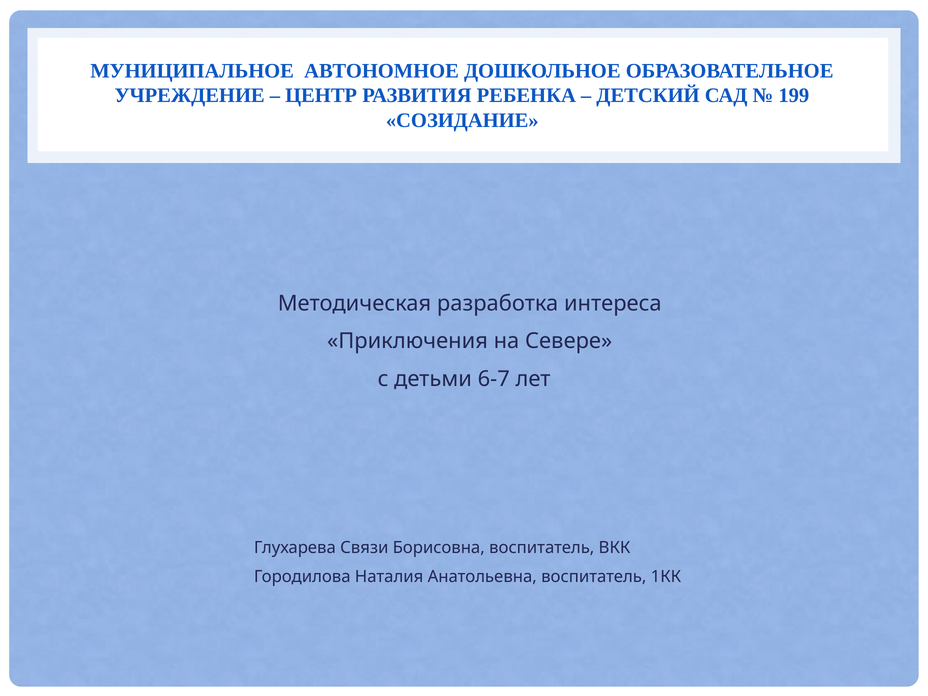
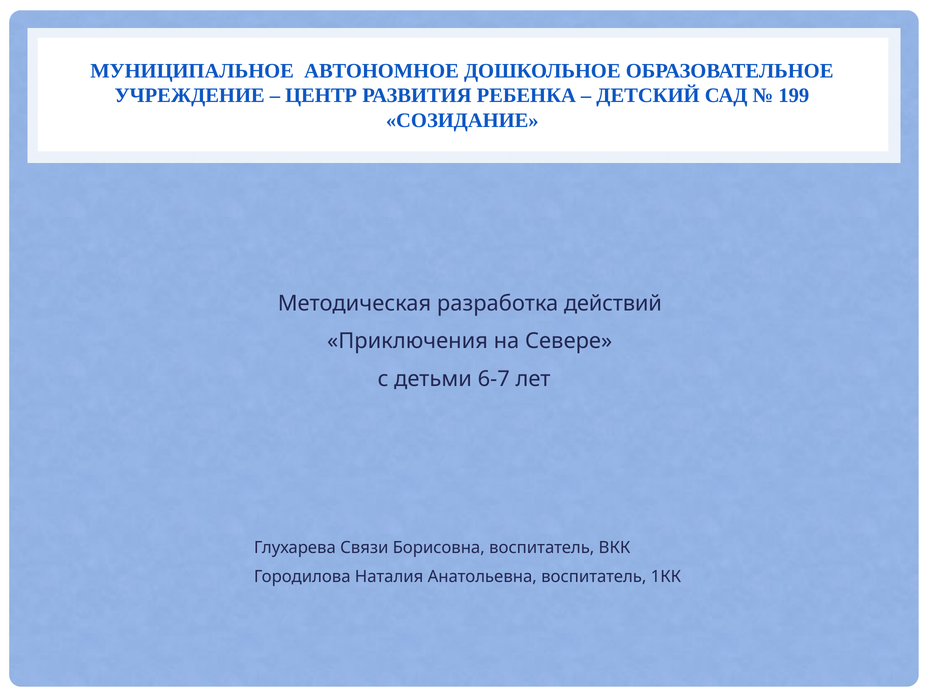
интереса: интереса -> действий (613, 303)
